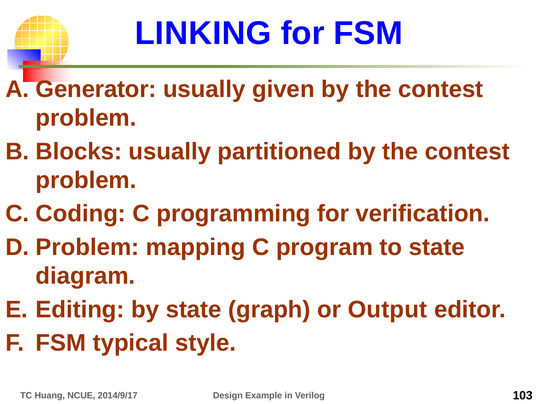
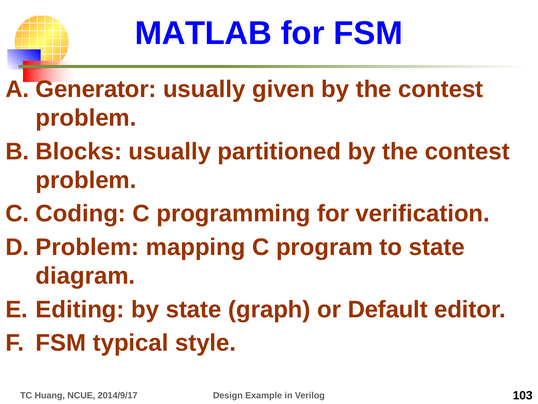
LINKING: LINKING -> MATLAB (203, 33)
Output: Output -> Default (388, 309)
